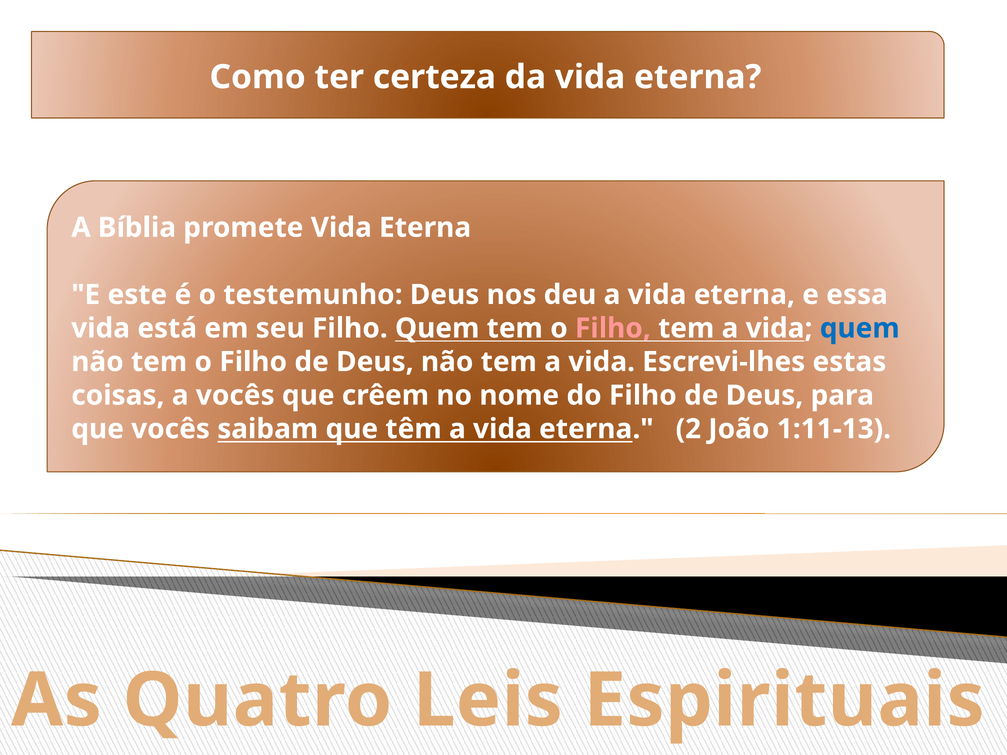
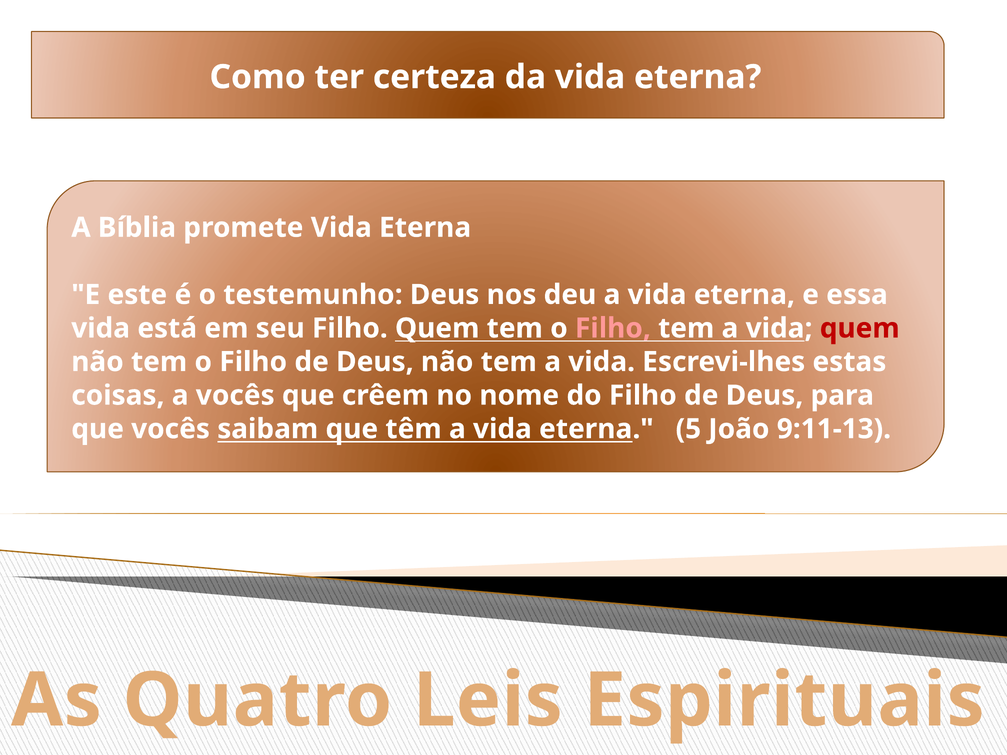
quem colour: blue -> red (860, 328)
2: 2 -> 5 (688, 429)
1:11-13: 1:11-13 -> 9:11-13 (834, 429)
